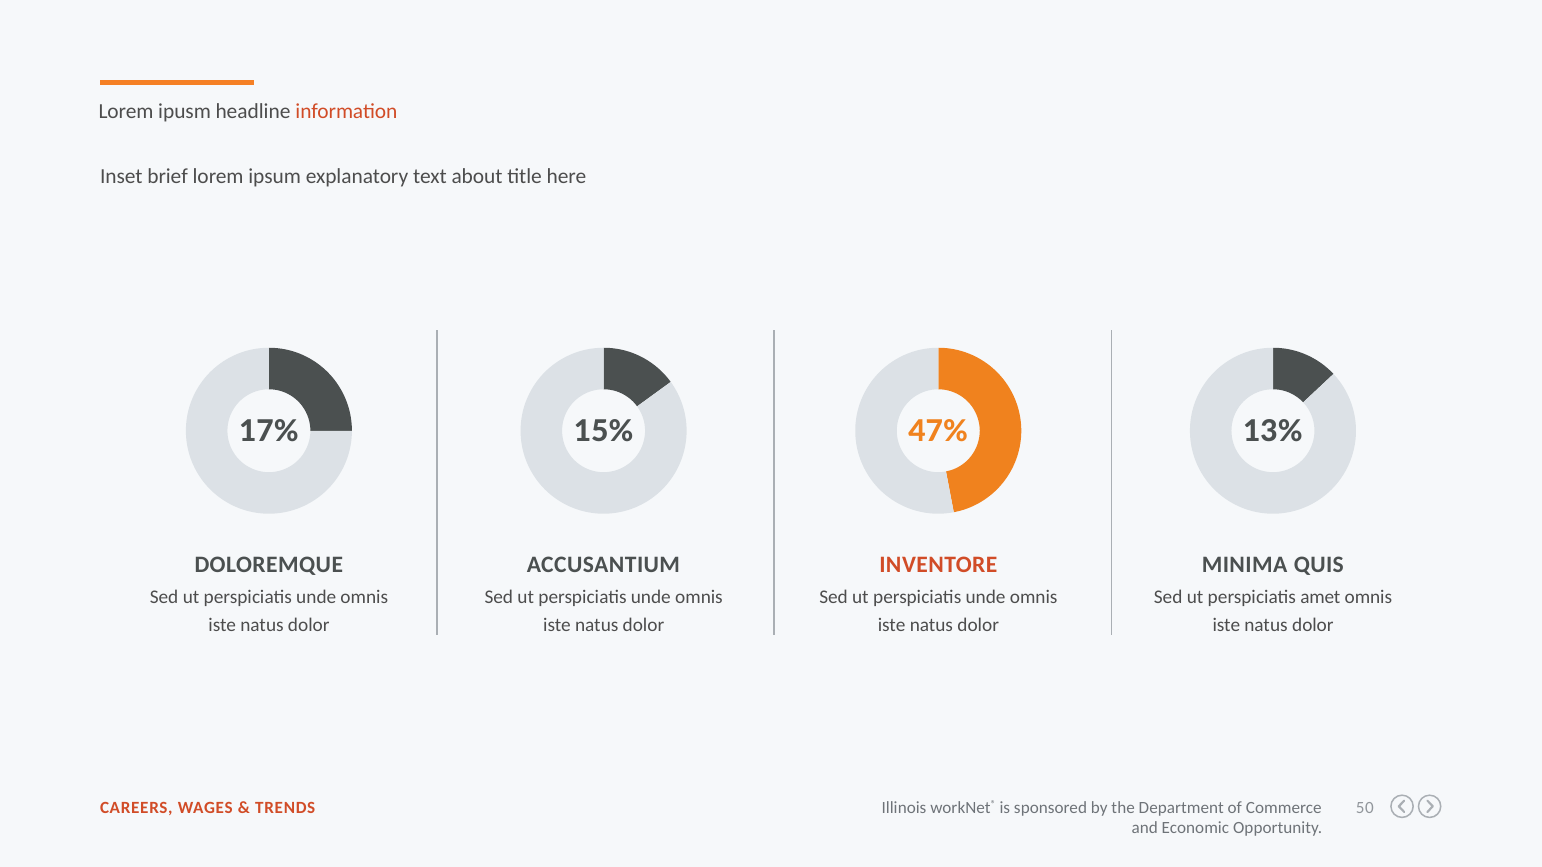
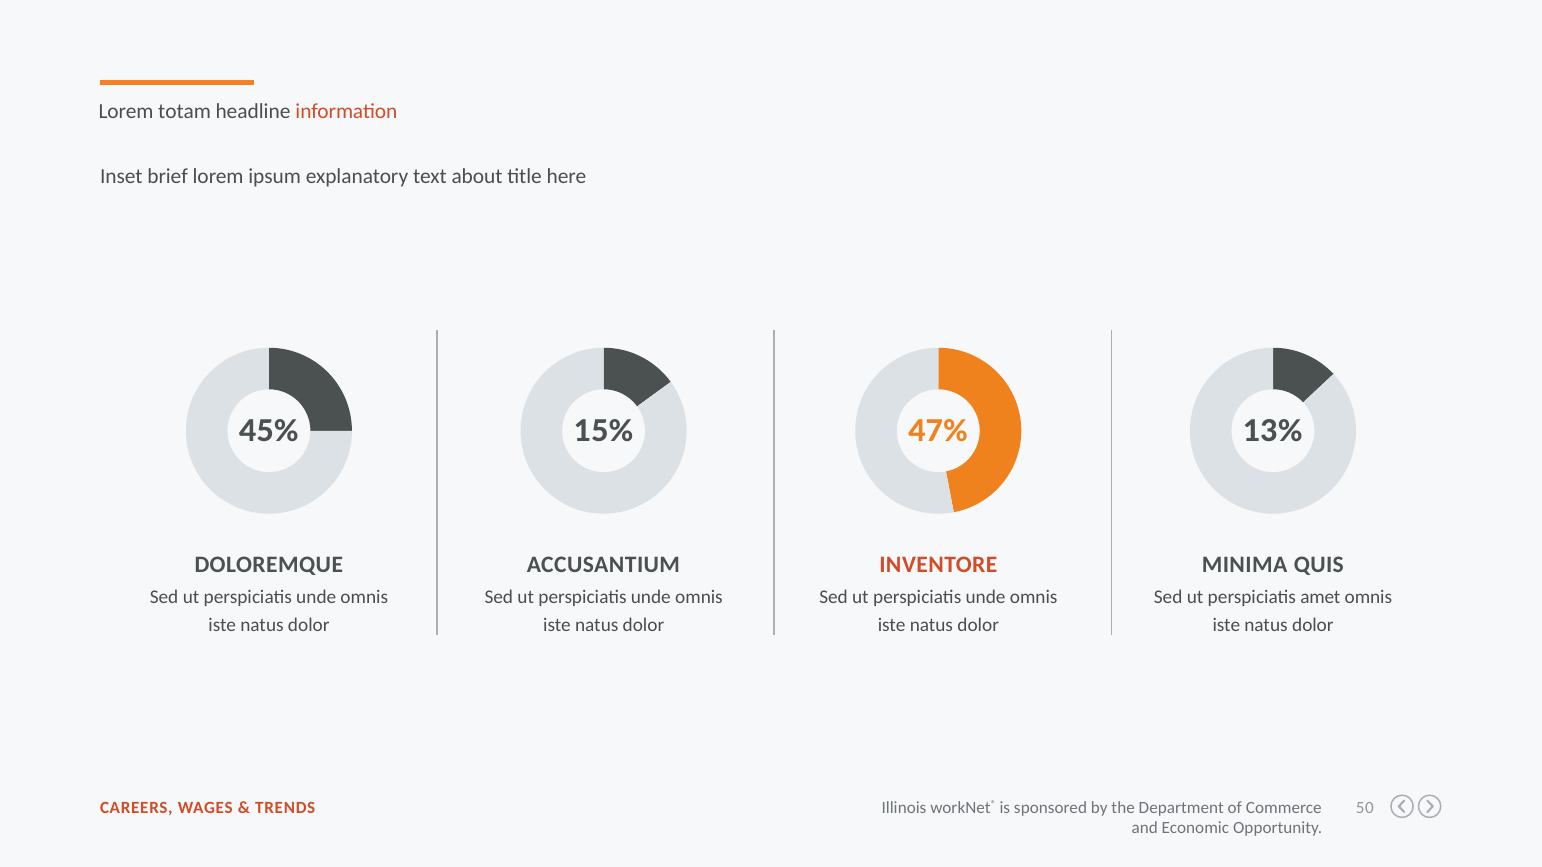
ipusm: ipusm -> totam (185, 111)
17%: 17% -> 45% (269, 432)
